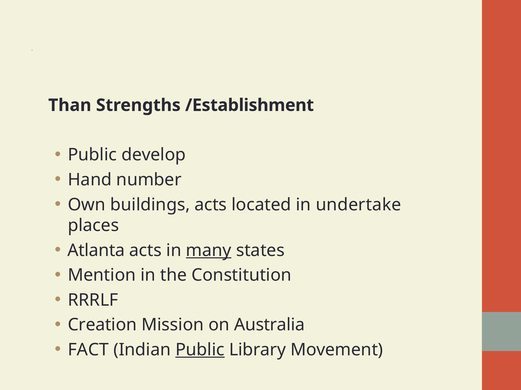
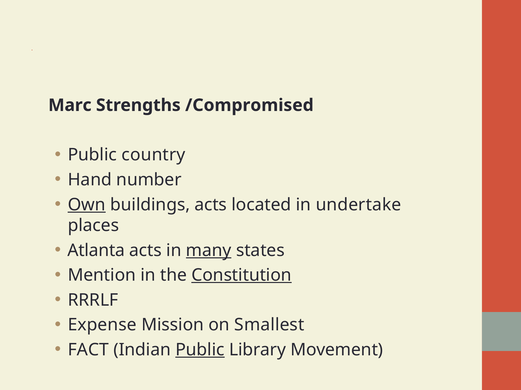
Than: Than -> Marc (70, 105)
/Establishment: /Establishment -> /Compromised (249, 105)
develop: develop -> country (153, 155)
Own underline: none -> present (87, 205)
Constitution underline: none -> present (242, 276)
Creation: Creation -> Expense (102, 325)
Australia: Australia -> Smallest (269, 325)
